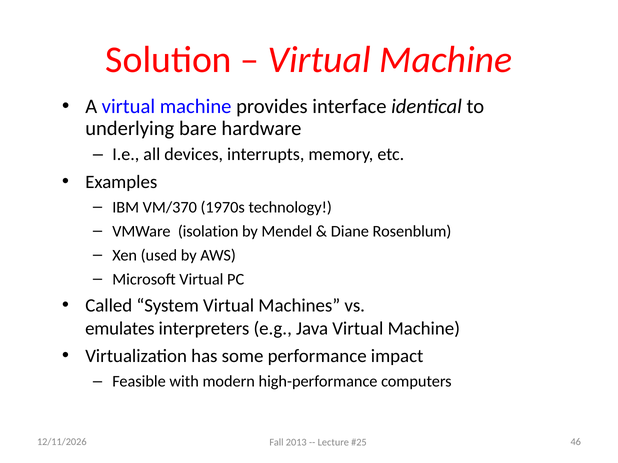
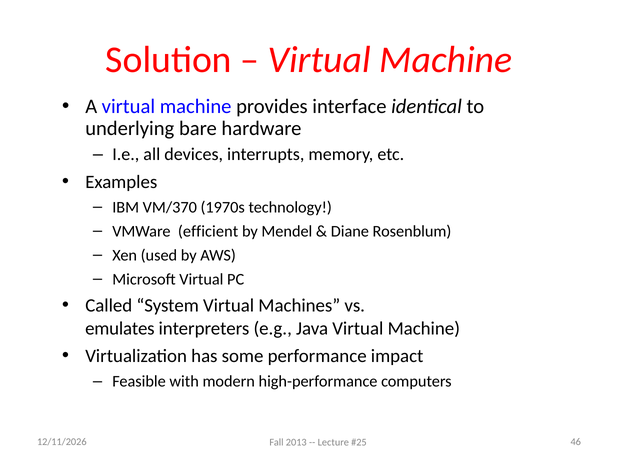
isolation: isolation -> efficient (208, 232)
